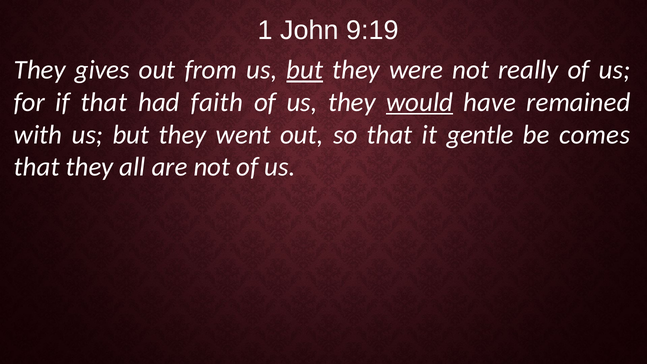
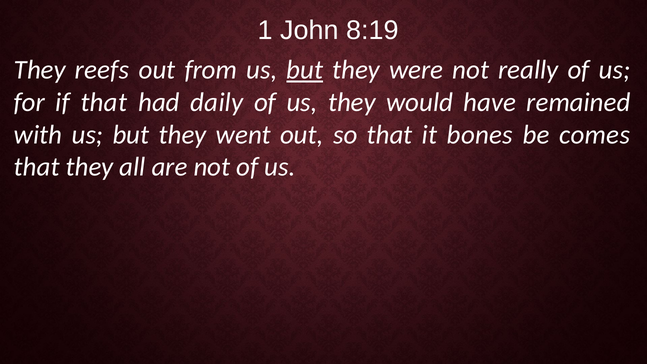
9:19: 9:19 -> 8:19 (372, 31)
gives: gives -> reefs (102, 70)
faith: faith -> daily (217, 102)
would underline: present -> none (420, 102)
gentle: gentle -> bones (480, 135)
